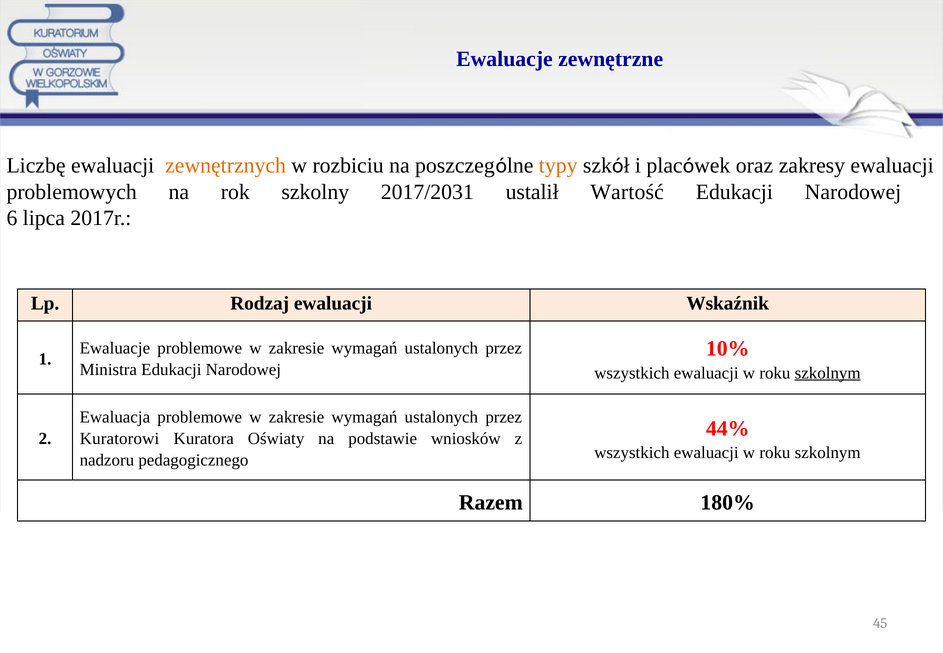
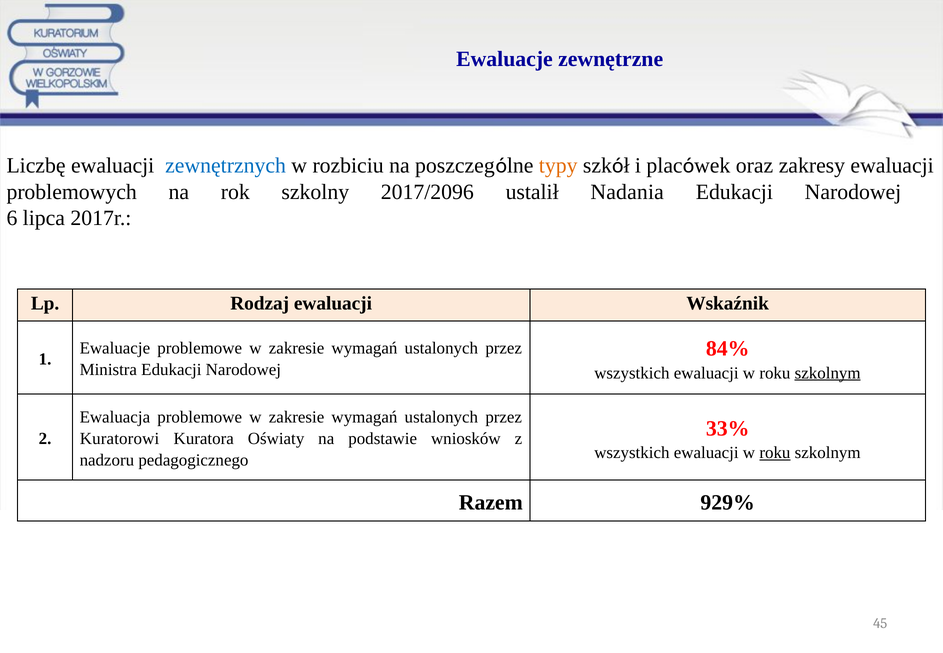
zewnętrznych colour: orange -> blue (226, 166)
2017/2031: 2017/2031 -> 2017/2096 (427, 192)
Wartość: Wartość -> Nadania (627, 192)
10%: 10% -> 84% (728, 349)
44%: 44% -> 33% (728, 428)
roku underline: none -> present (775, 452)
180%: 180% -> 929% (728, 502)
